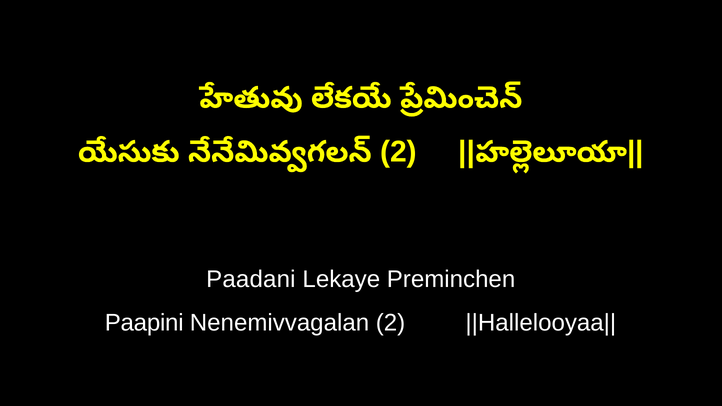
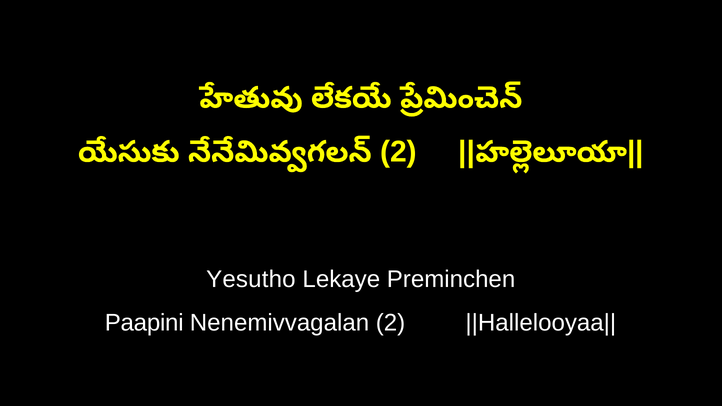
Paadani: Paadani -> Yesutho (251, 280)
